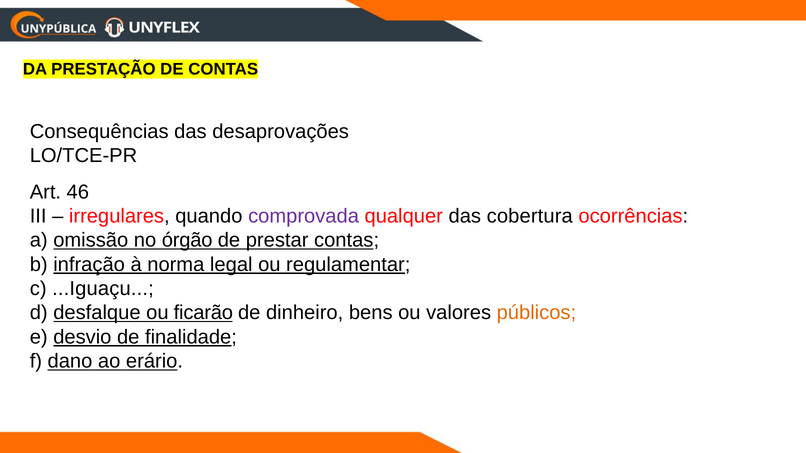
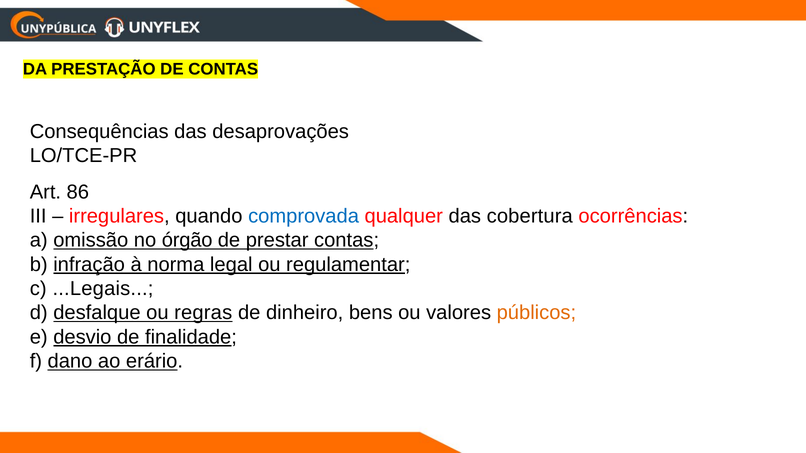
46: 46 -> 86 (78, 192)
comprovada colour: purple -> blue (304, 216)
...Iguaçu: ...Iguaçu -> ...Legais (103, 289)
ficarão: ficarão -> regras (203, 313)
